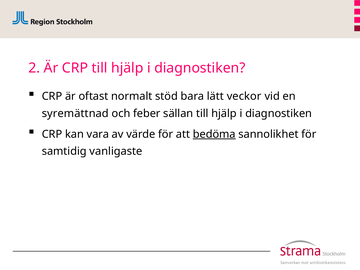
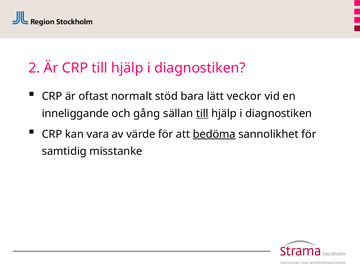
syremättnad: syremättnad -> inneliggande (75, 114)
feber: feber -> gång (147, 114)
till underline: none -> present (202, 114)
vanligaste: vanligaste -> misstanke (116, 151)
